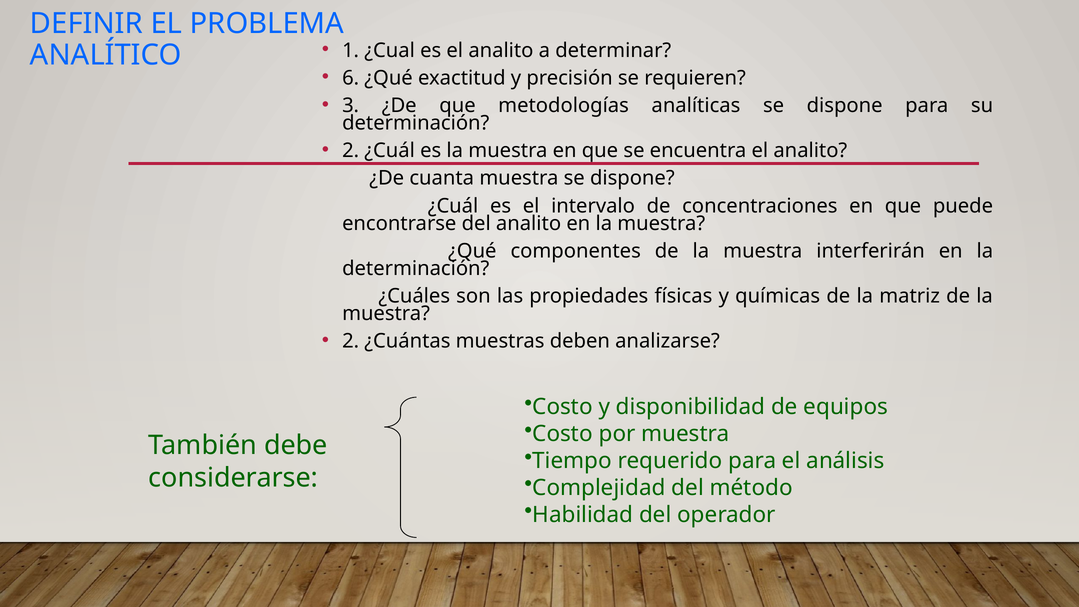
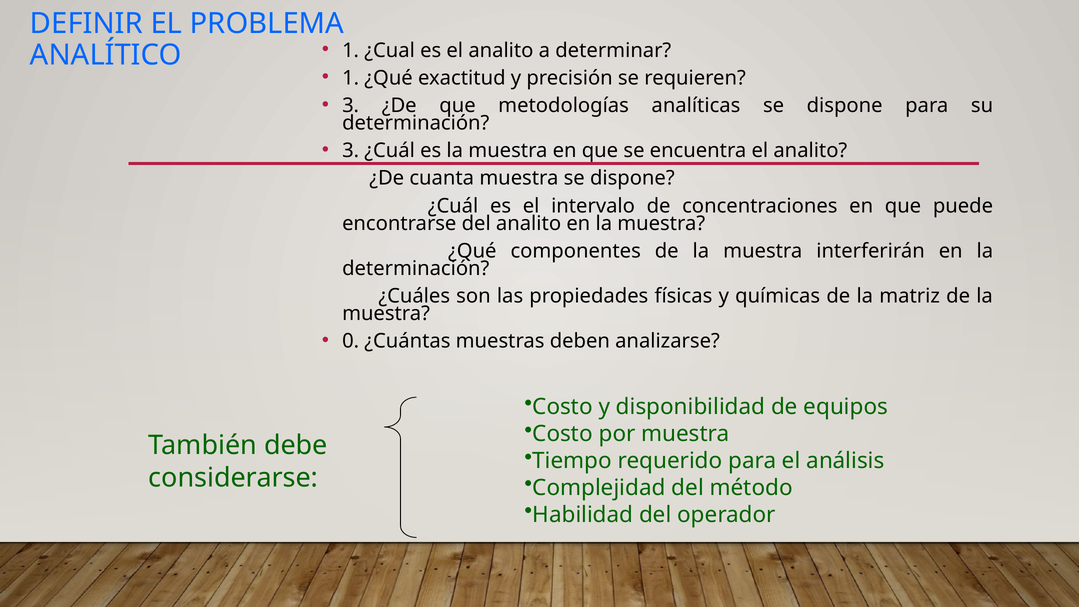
6: 6 -> 1 (351, 78)
2: 2 -> 3 (351, 151)
2: 2 -> 0 (351, 341)
